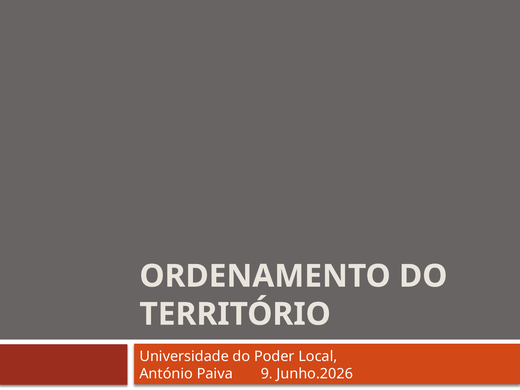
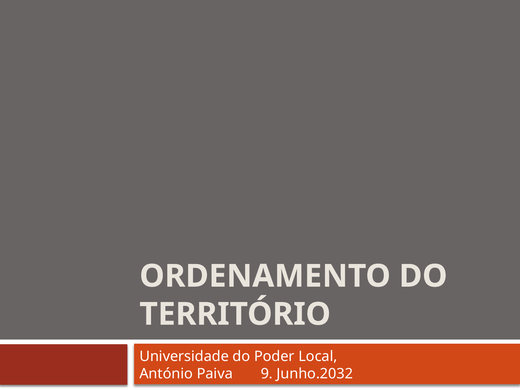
Junho.2026: Junho.2026 -> Junho.2032 (315, 374)
